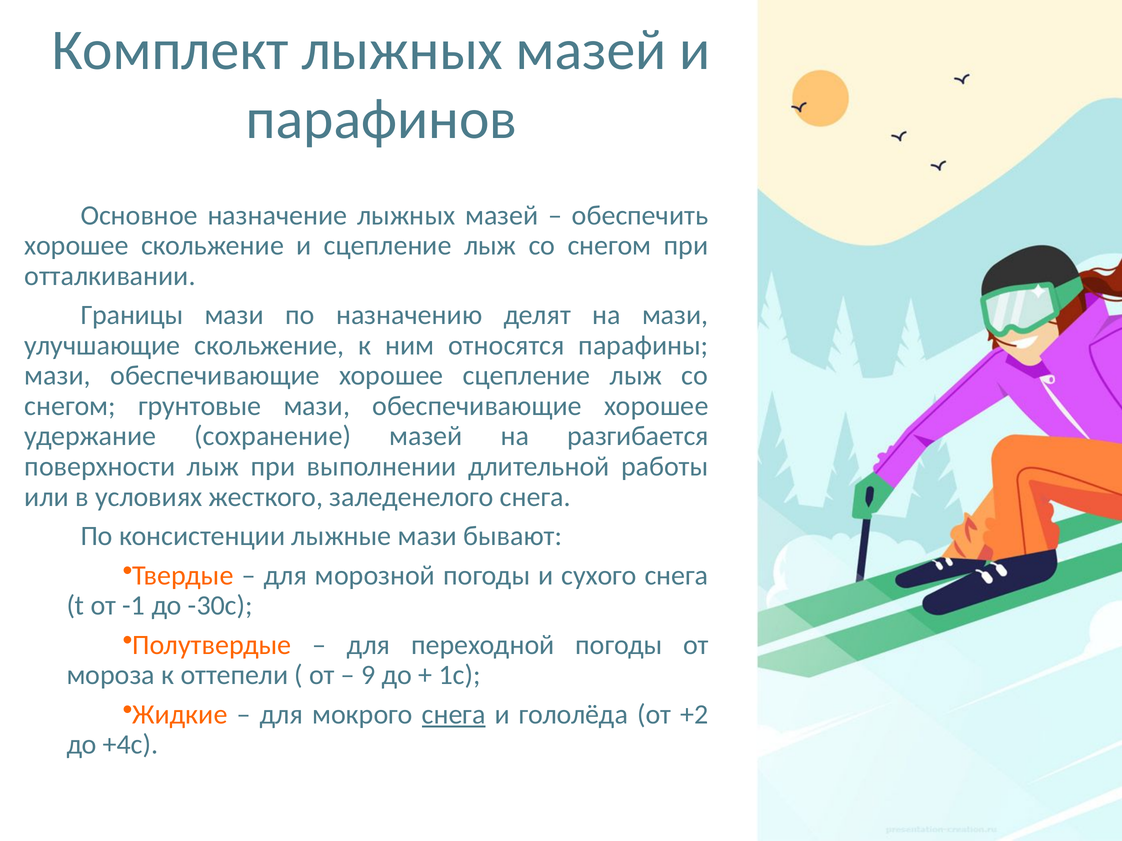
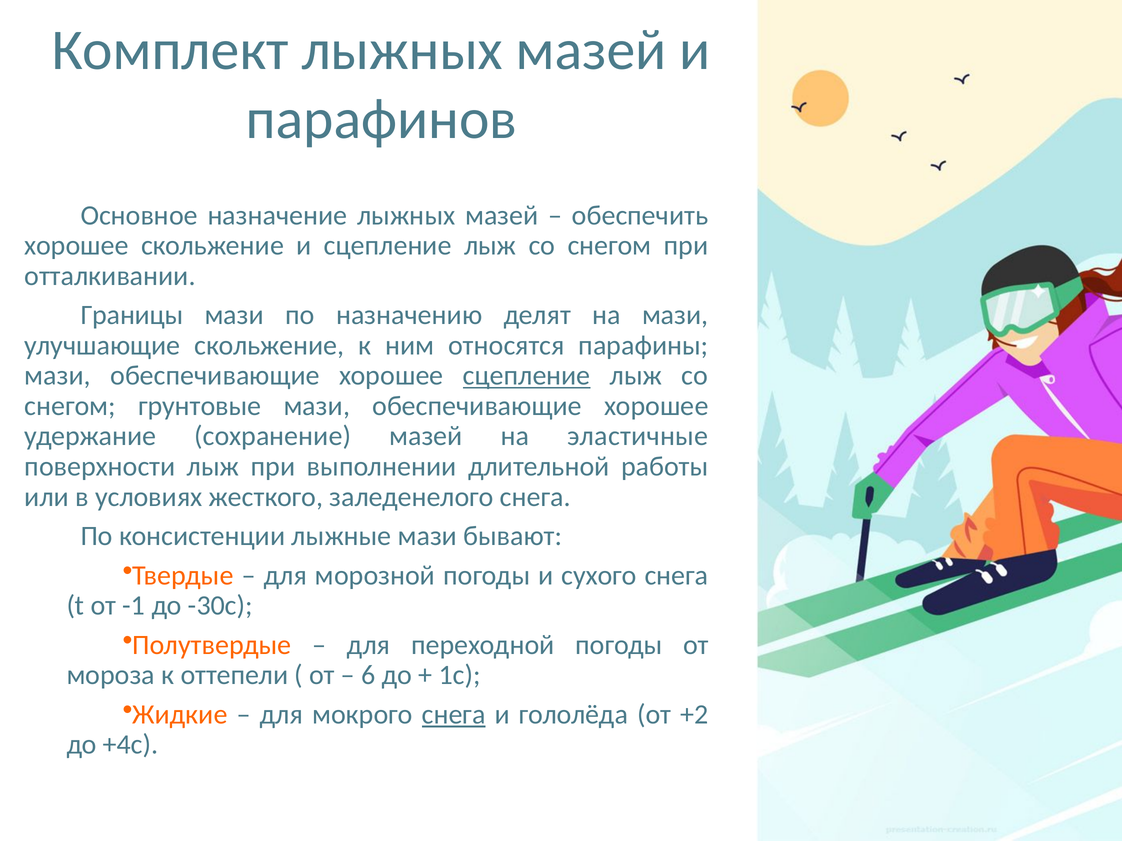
сцепление underline: none -> present (527, 376)
разгибается: разгибается -> эластичные (638, 436)
9: 9 -> 6 (368, 676)
